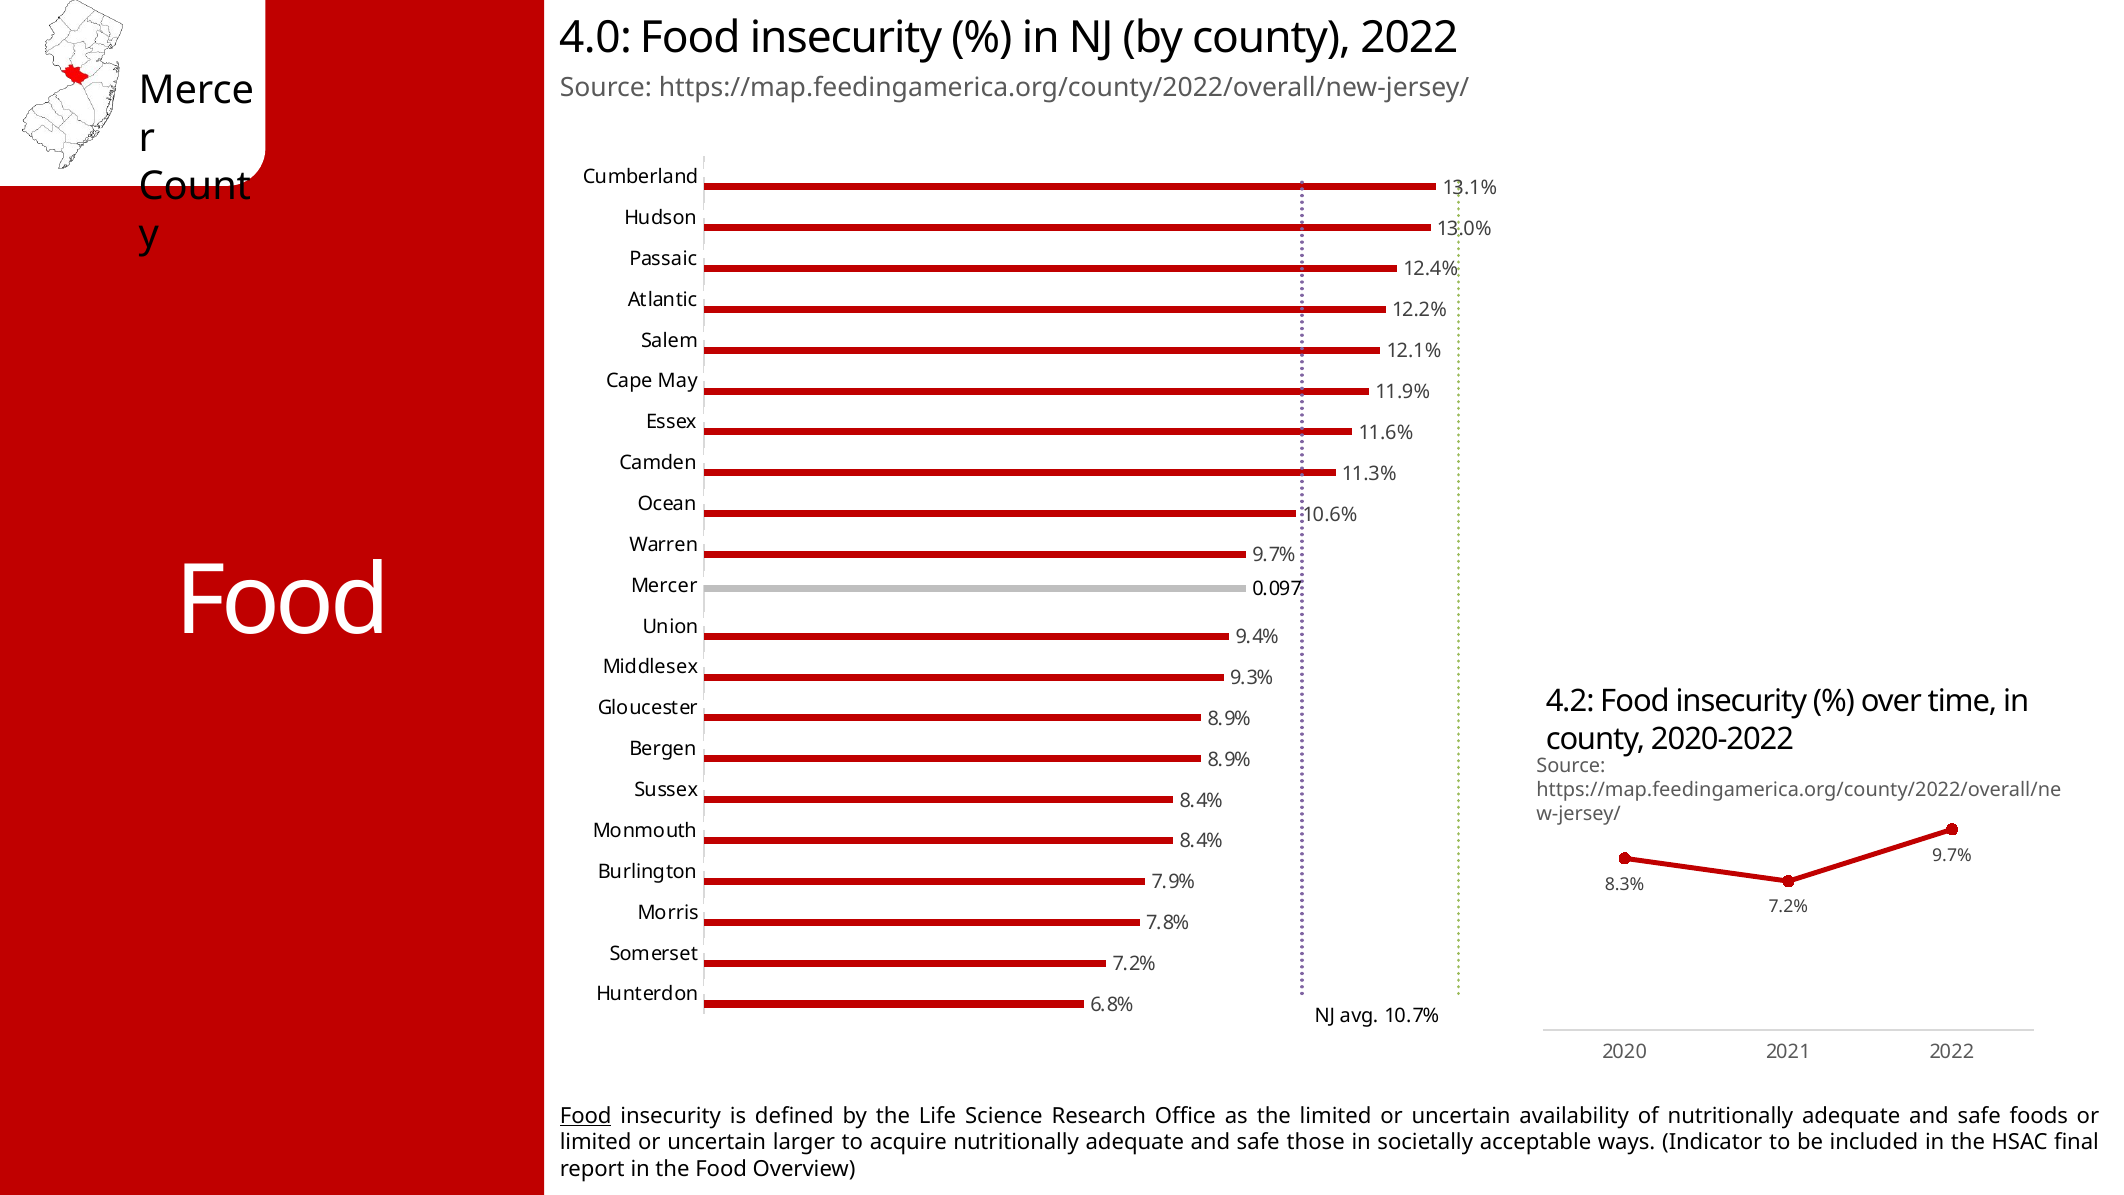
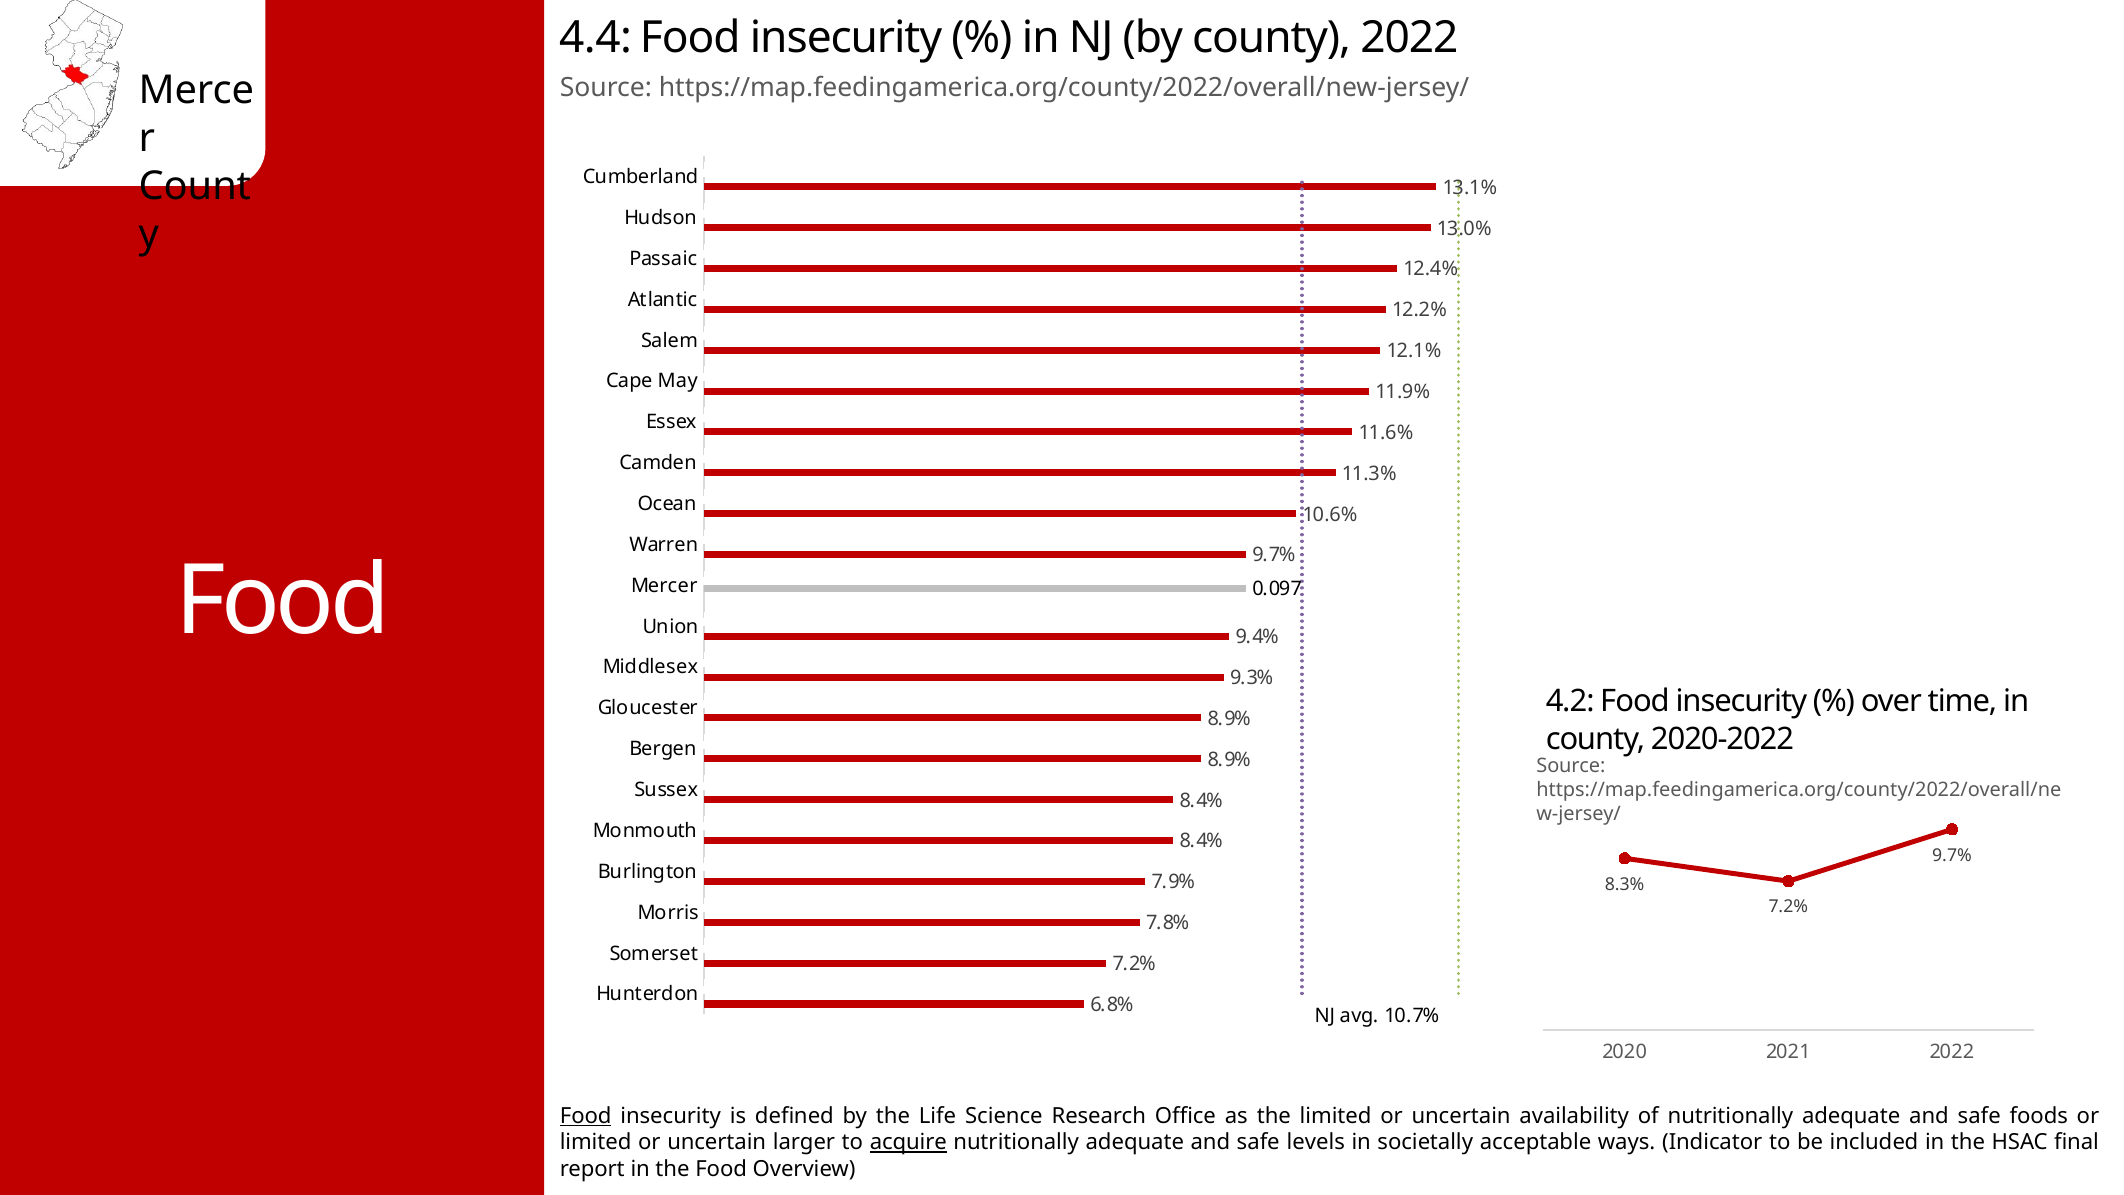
4.0: 4.0 -> 4.4 (596, 38)
acquire underline: none -> present (908, 1142)
those: those -> levels (1316, 1142)
